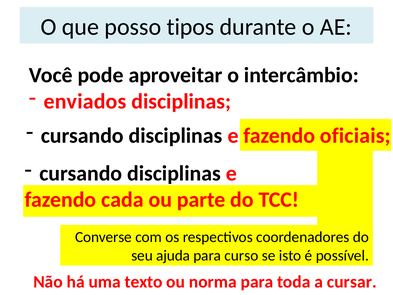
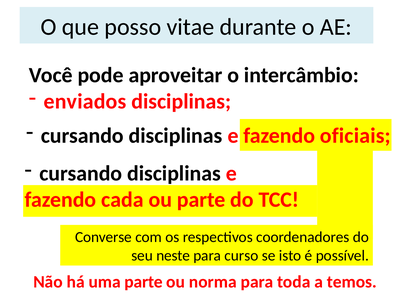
tipos: tipos -> vitae (190, 27)
ajuda: ajuda -> neste (173, 255)
uma texto: texto -> parte (144, 282)
cursar: cursar -> temos (352, 282)
